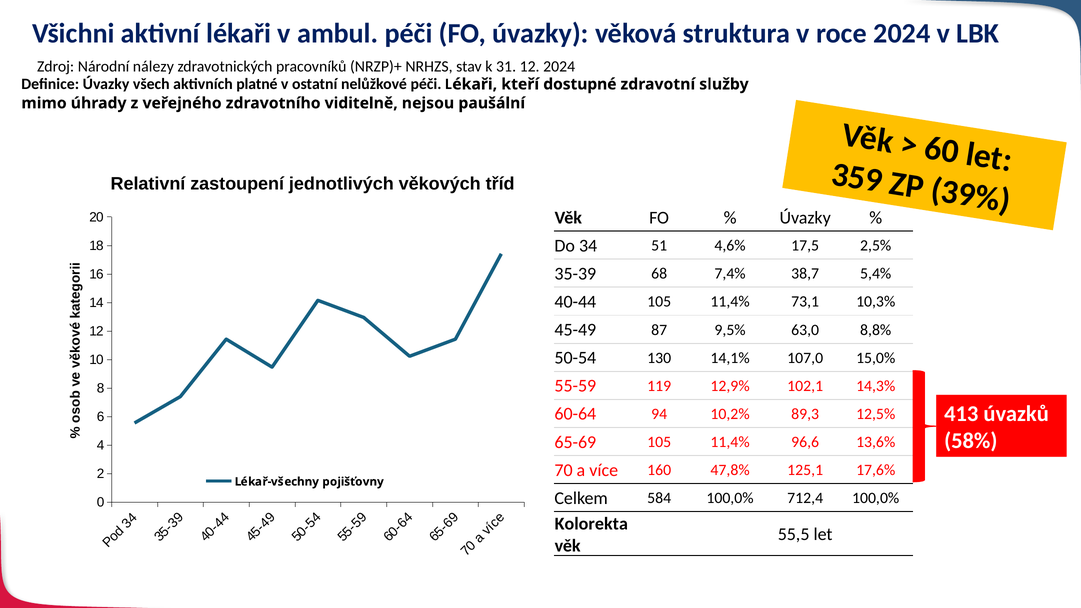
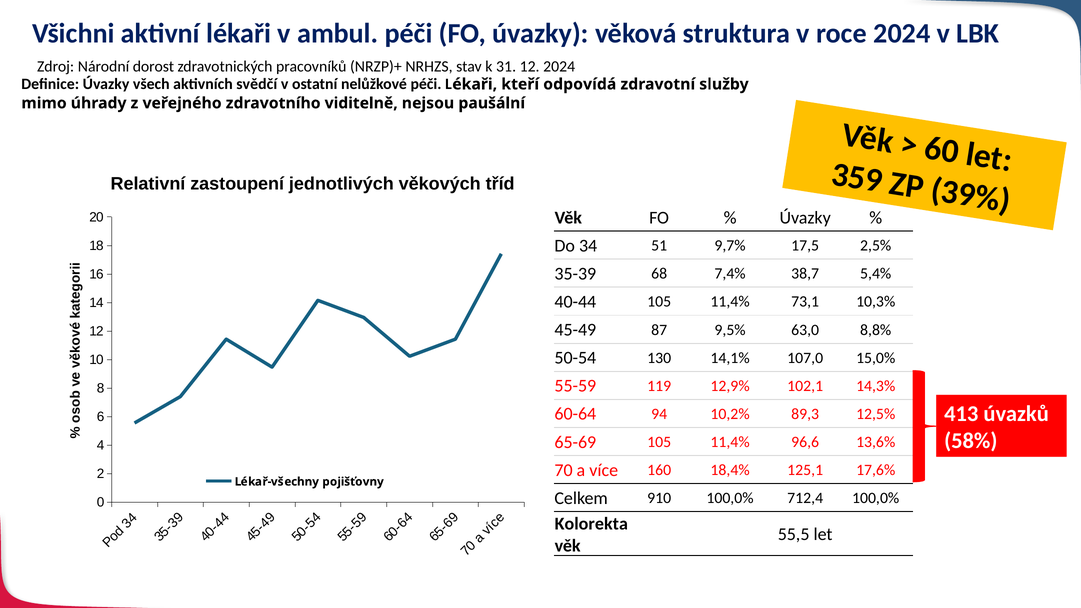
nálezy: nálezy -> dorost (153, 67)
platné: platné -> svědčí (257, 84)
dostupné: dostupné -> odpovídá (580, 84)
4,6%: 4,6% -> 9,7% (730, 246)
47,8%: 47,8% -> 18,4% (730, 470)
584: 584 -> 910 (659, 498)
